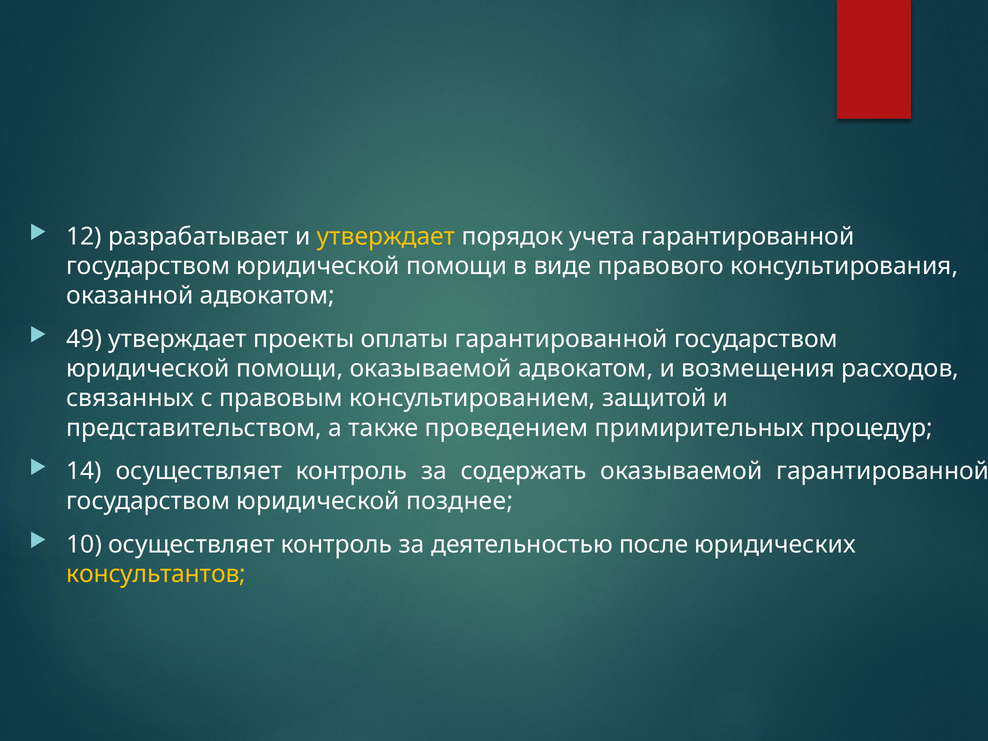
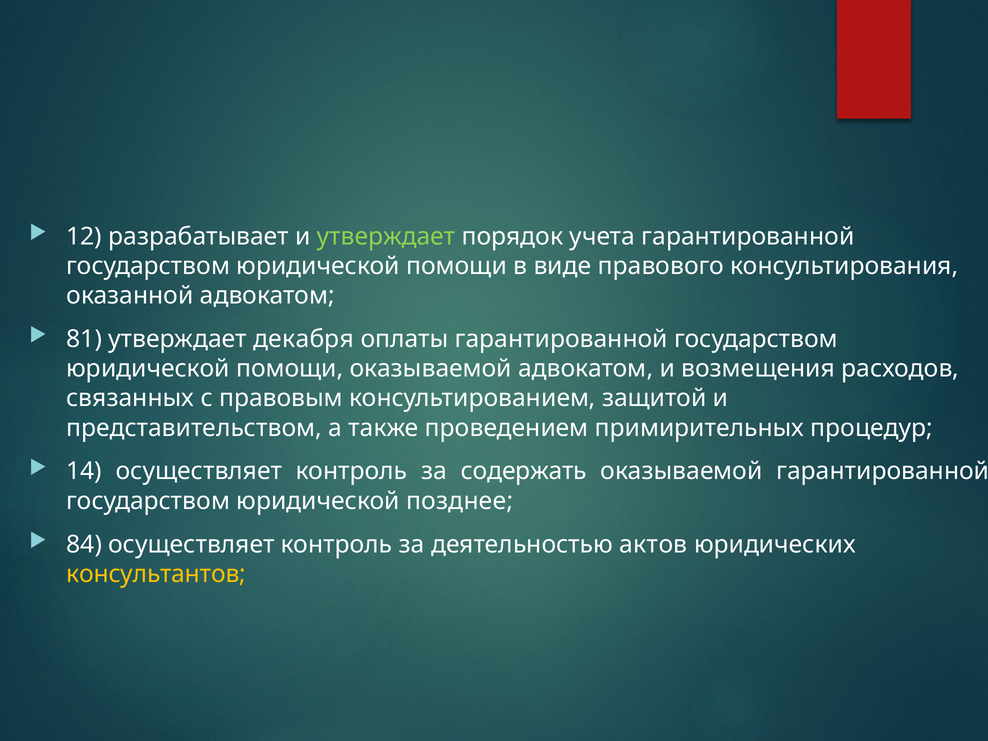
утверждает colour: yellow -> light green (386, 236)
49: 49 -> 81 (84, 339)
проекты: проекты -> декабря (304, 339)
10: 10 -> 84 (84, 544)
после: после -> актов (653, 544)
